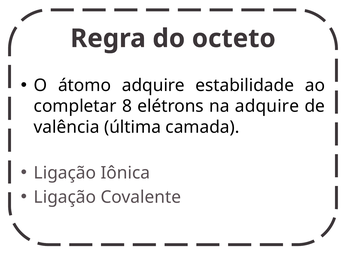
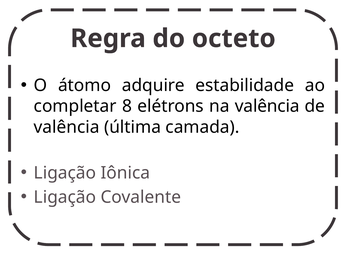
na adquire: adquire -> valência (267, 106)
